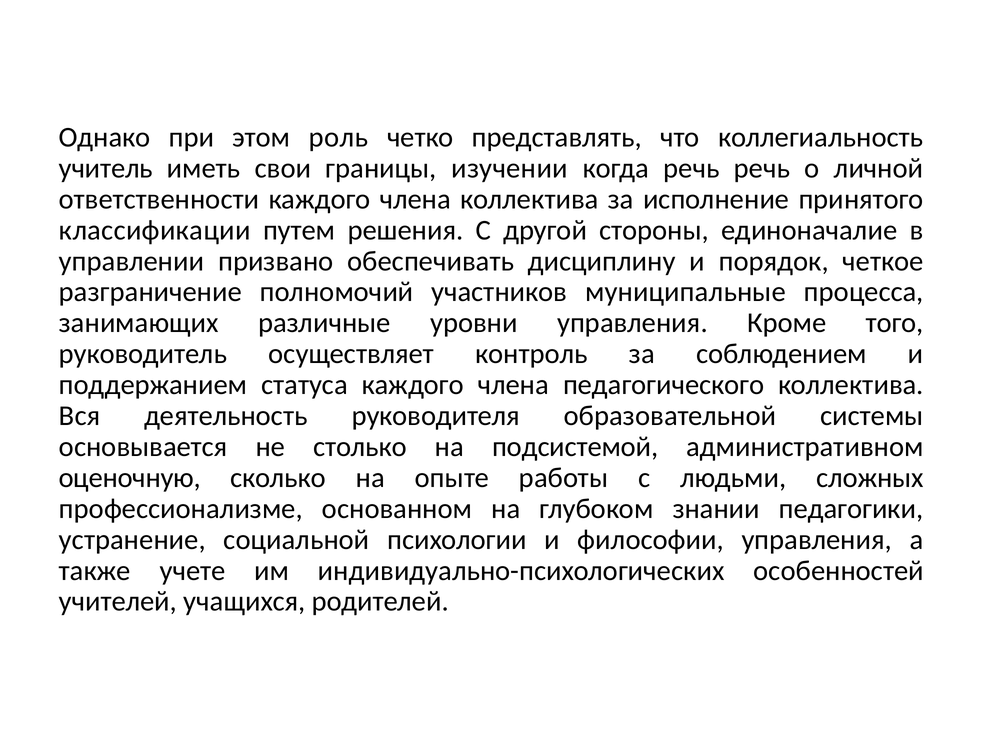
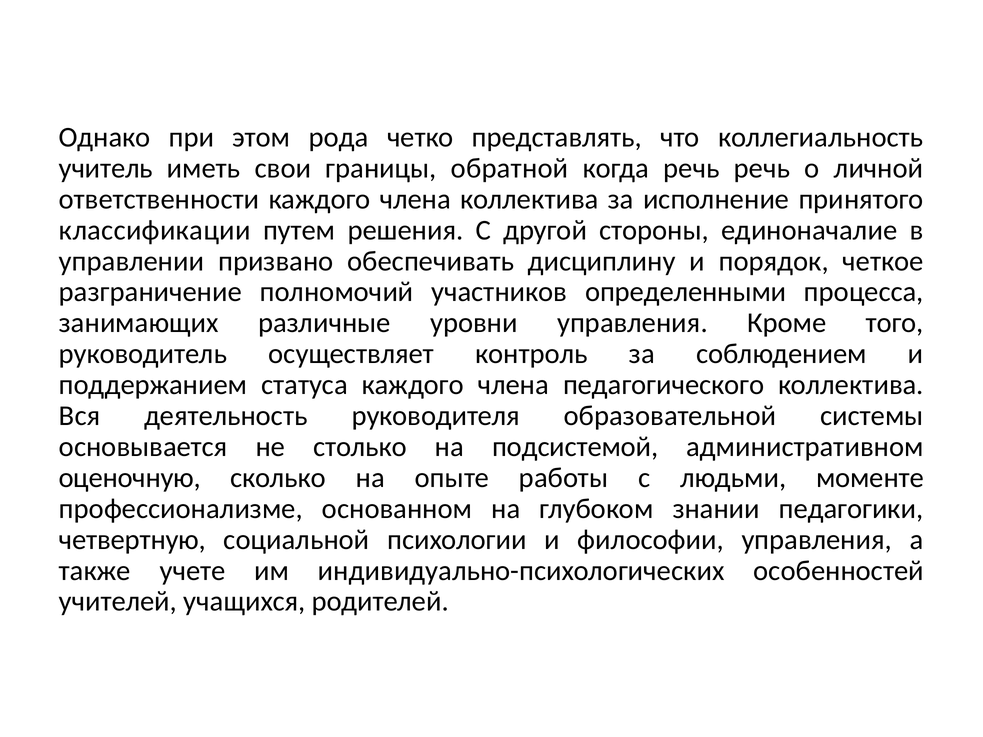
роль: роль -> рода (339, 137)
изучении: изучении -> обратной (510, 168)
муниципальные: муниципальные -> определенными (686, 292)
сложных: сложных -> моменте (870, 478)
устранение: устранение -> четвертную (132, 540)
